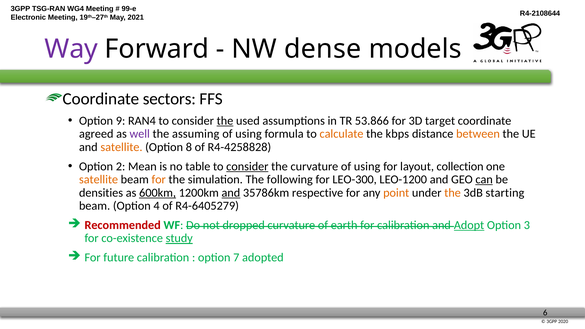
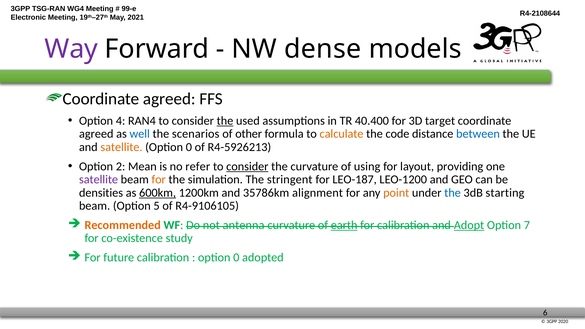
sectors: sectors -> agreed (169, 99)
9: 9 -> 4 (121, 121)
53.866: 53.866 -> 40.400 (372, 121)
well colour: purple -> blue (140, 134)
assuming: assuming -> scenarios (196, 134)
using: using -> other (249, 134)
kbps: kbps -> code (397, 134)
between colour: orange -> blue (478, 134)
8: 8 -> 0 (189, 147)
R4-4258828: R4-4258828 -> R4-5926213 (239, 147)
table: table -> refer (198, 166)
collection: collection -> providing (460, 166)
satellite colour: orange -> purple (99, 180)
following: following -> stringent (290, 180)
LEO-300: LEO-300 -> LEO-187 (355, 180)
can underline: present -> none (484, 180)
and underline: present -> none (231, 193)
respective: respective -> alignment (318, 193)
the colour: orange -> blue (453, 193)
4: 4 -> 5 (157, 206)
R4-6405279: R4-6405279 -> R4-9106105 (207, 206)
Recommended colour: red -> orange (123, 225)
dropped: dropped -> antenna (244, 225)
earth underline: none -> present (344, 225)
3: 3 -> 7 (527, 225)
study underline: present -> none (179, 238)
7: 7 -> 0 (236, 258)
